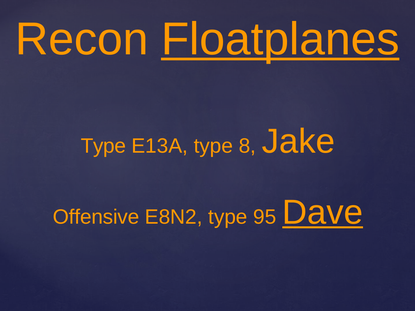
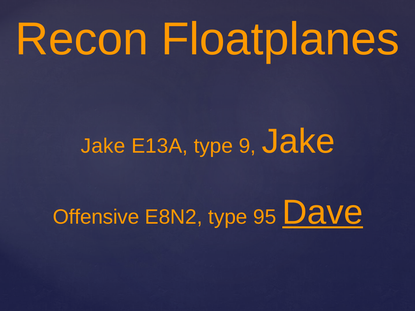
Floatplanes underline: present -> none (280, 39)
Type: Type -> Jake (103, 146)
8: 8 -> 9 (247, 146)
